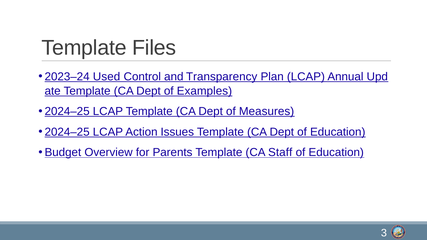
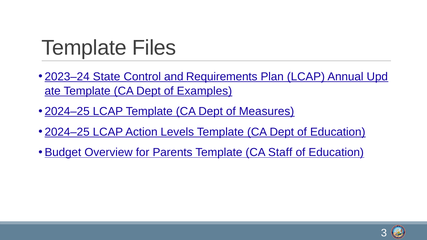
Used: Used -> State (107, 77)
Transparency: Transparency -> Requirements (222, 77)
Issues: Issues -> Levels (177, 132)
